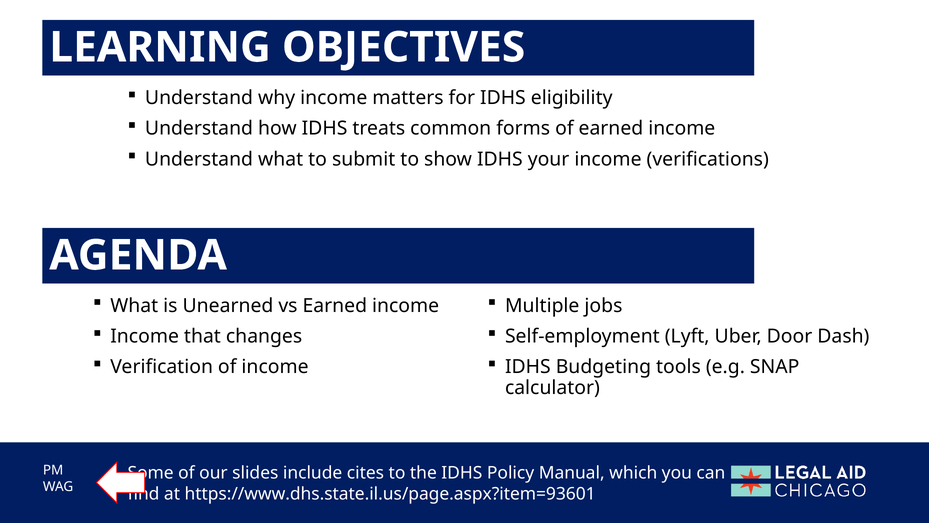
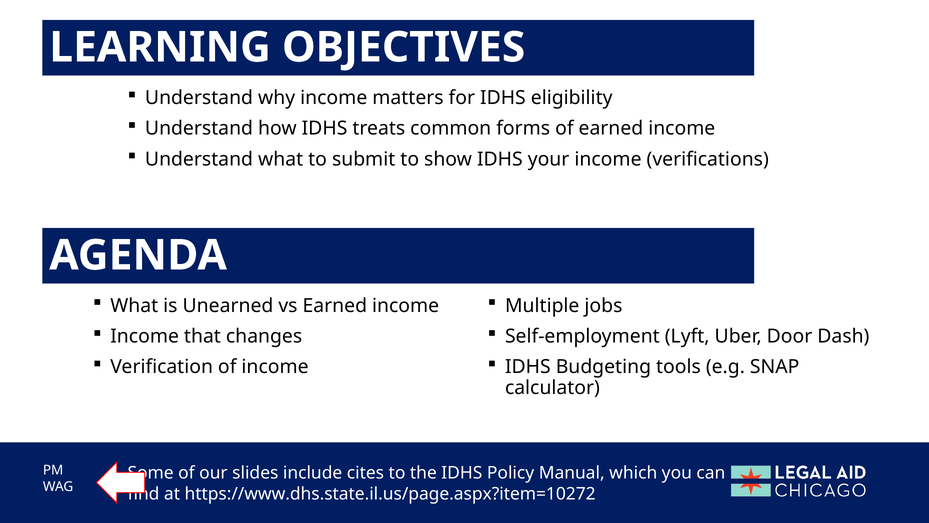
https://www.dhs.state.il.us/page.aspx?item=93601: https://www.dhs.state.il.us/page.aspx?item=93601 -> https://www.dhs.state.il.us/page.aspx?item=10272 (390, 493)
